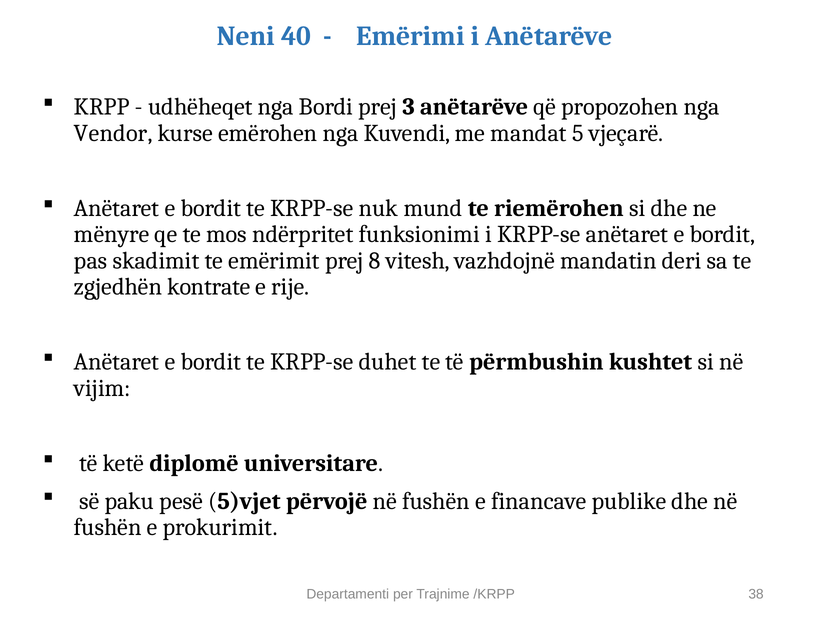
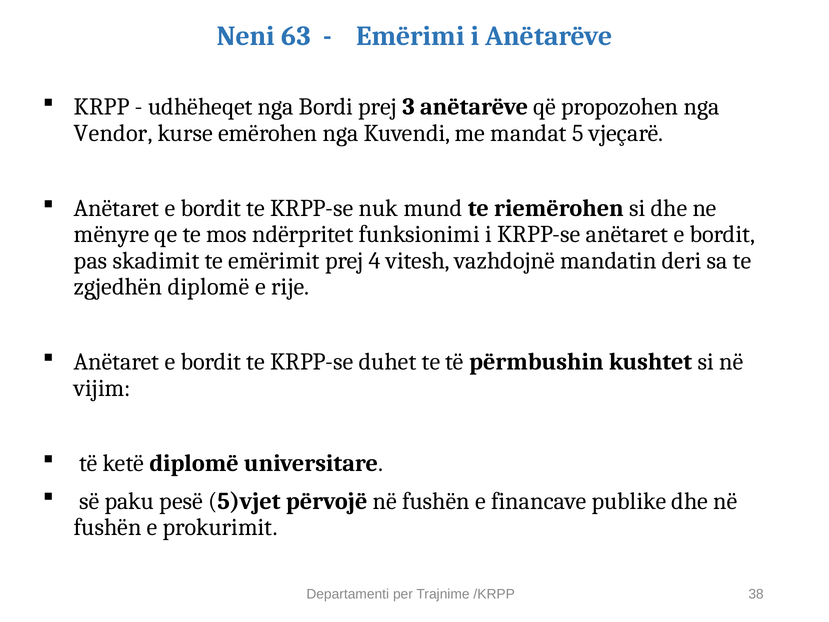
40: 40 -> 63 (296, 36)
8: 8 -> 4 (375, 260)
zgjedhën kontrate: kontrate -> diplomë (209, 287)
